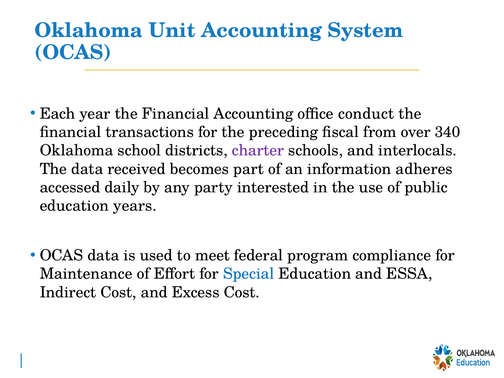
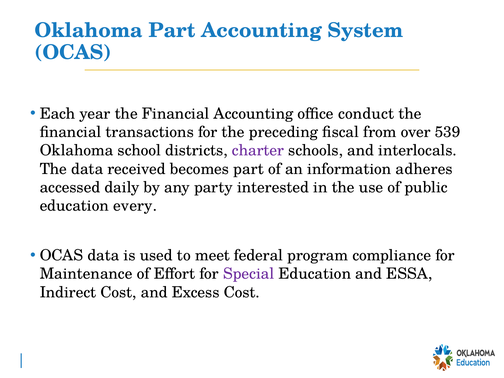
Oklahoma Unit: Unit -> Part (172, 30)
340: 340 -> 539 (448, 132)
years: years -> every (135, 206)
Special colour: blue -> purple (249, 274)
